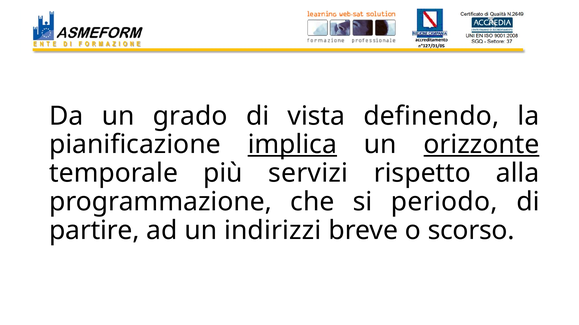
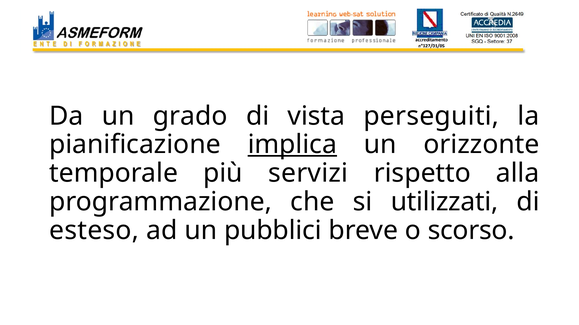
definendo: definendo -> perseguiti (431, 116)
orizzonte underline: present -> none (481, 145)
periodo: periodo -> utilizzati (444, 202)
partire: partire -> esteso (94, 231)
indirizzi: indirizzi -> pubblici (273, 231)
